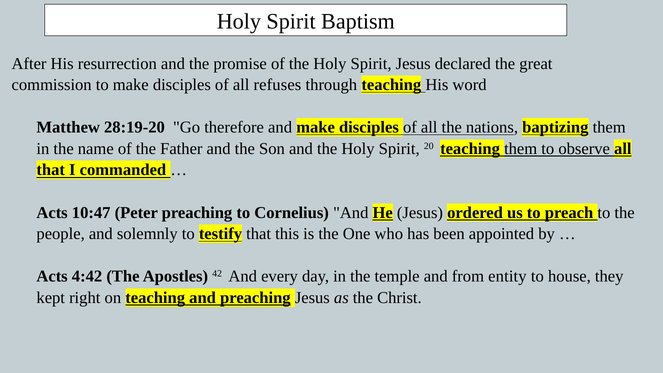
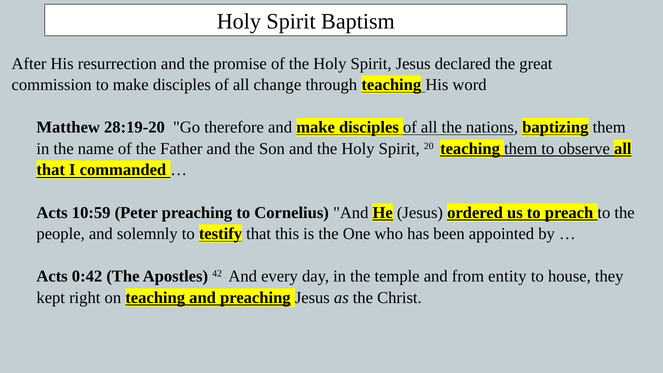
refuses: refuses -> change (277, 85)
10:47: 10:47 -> 10:59 (91, 213)
4:42: 4:42 -> 0:42 (87, 276)
